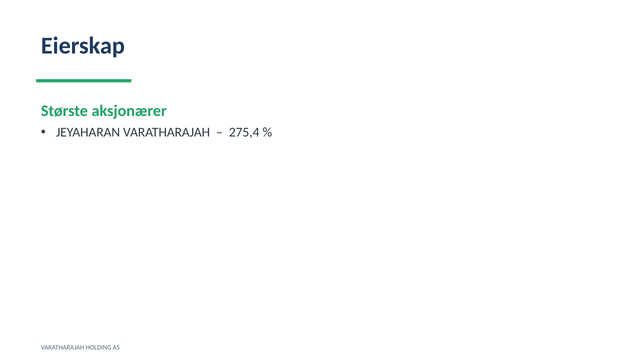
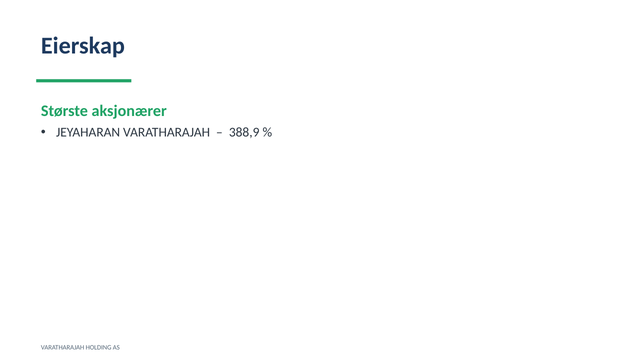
275,4: 275,4 -> 388,9 (244, 132)
